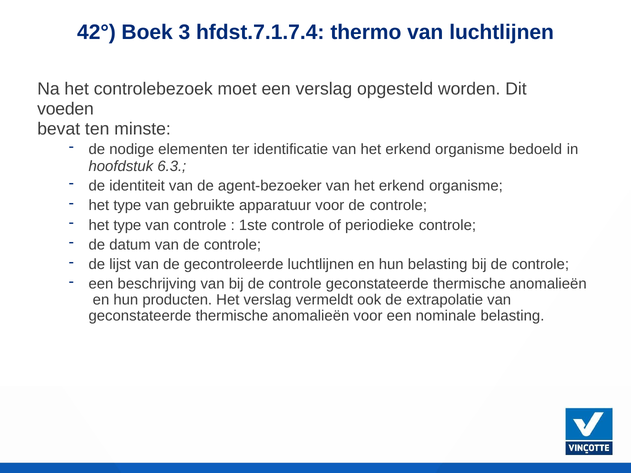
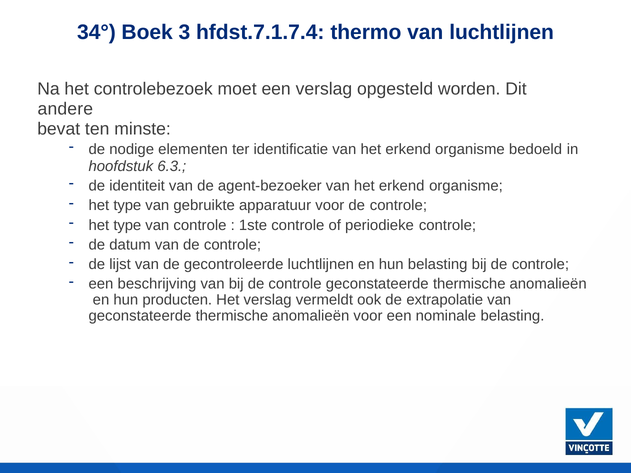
42°: 42° -> 34° (96, 32)
voeden: voeden -> andere (65, 109)
